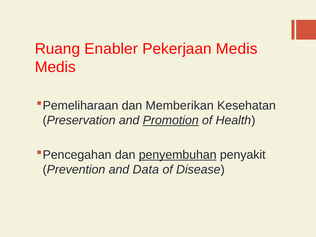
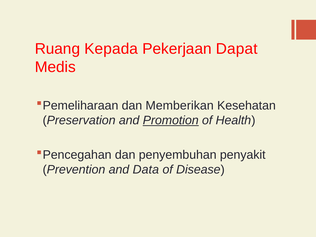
Enabler: Enabler -> Kepada (111, 49)
Pekerjaan Medis: Medis -> Dapat (237, 49)
penyembuhan underline: present -> none (178, 155)
